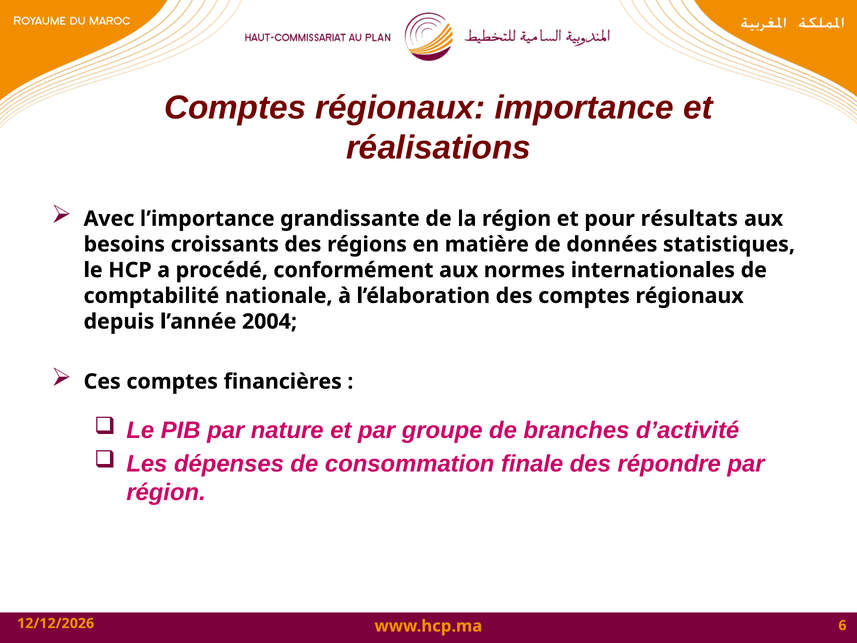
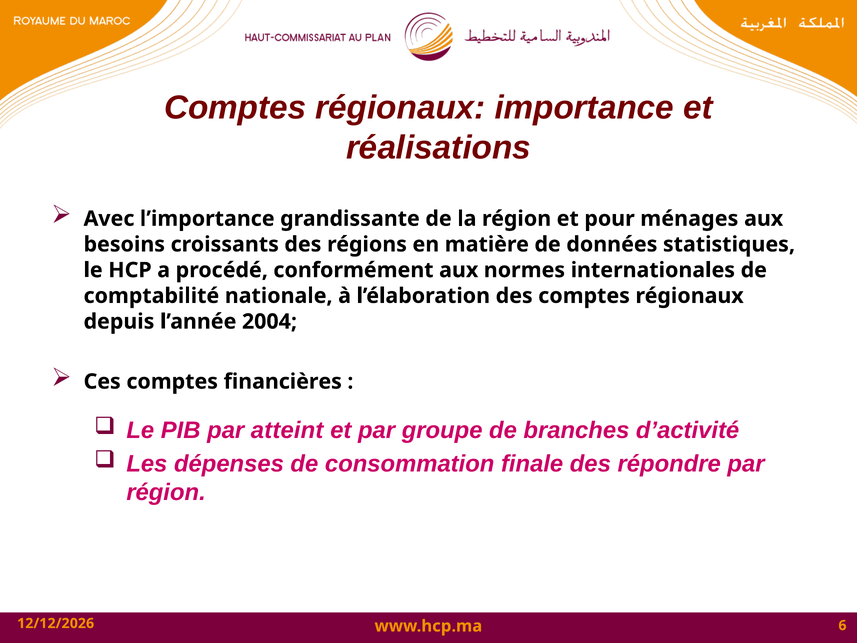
résultats: résultats -> ménages (689, 219)
nature: nature -> atteint (287, 430)
